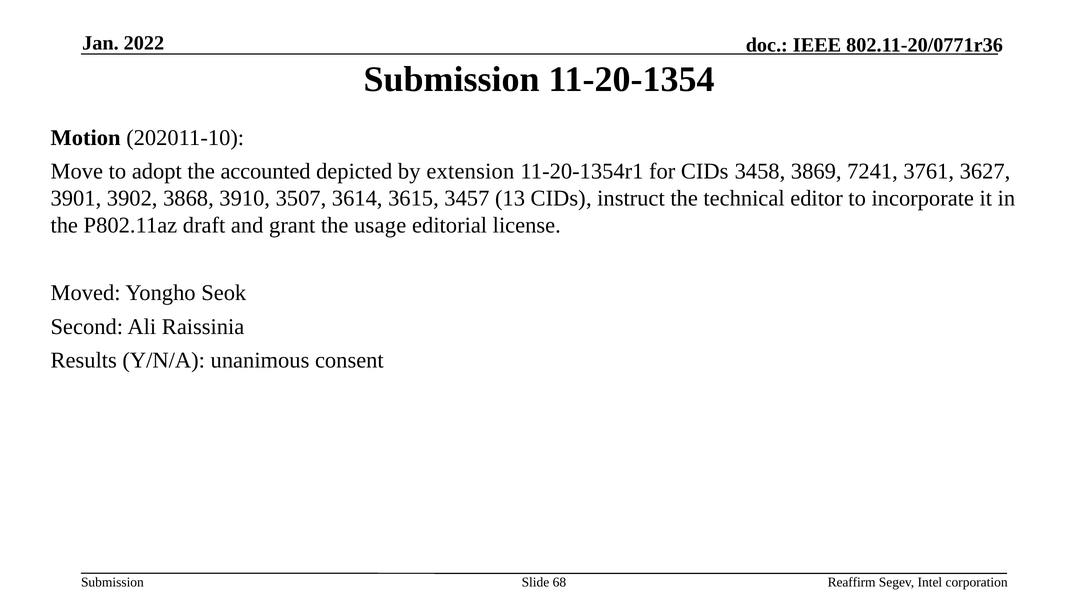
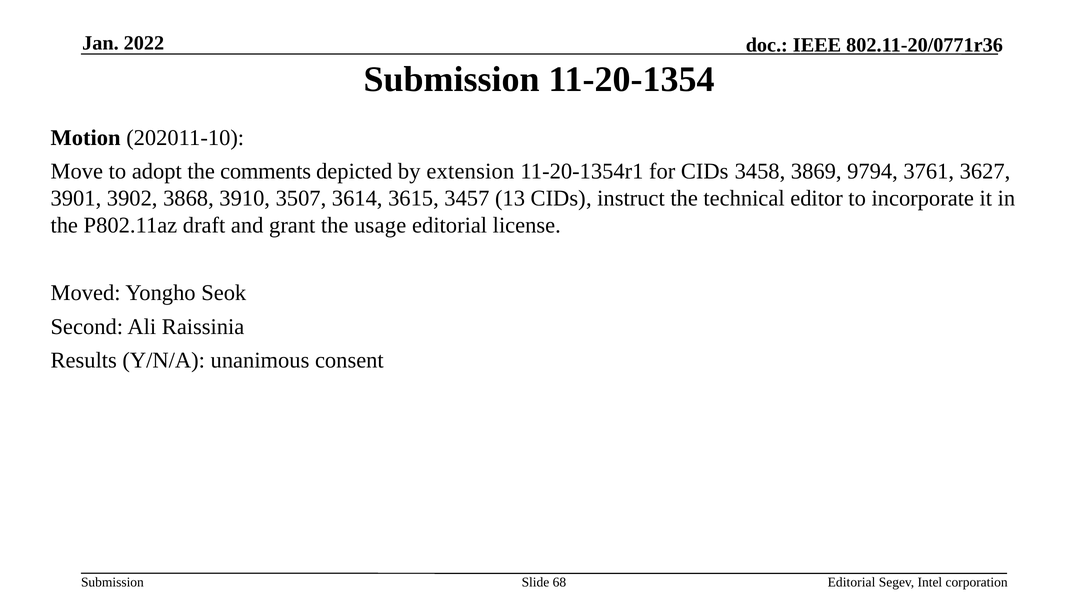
accounted: accounted -> comments (266, 172)
7241: 7241 -> 9794 (873, 172)
Reaffirm: Reaffirm -> Editorial (852, 582)
